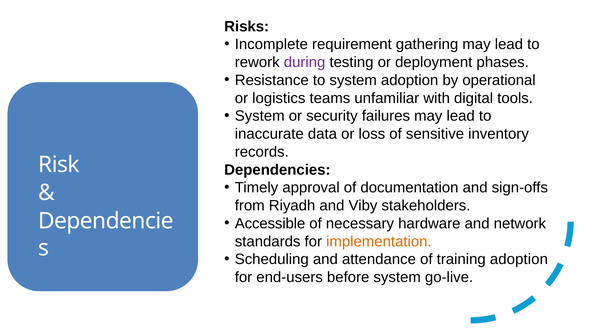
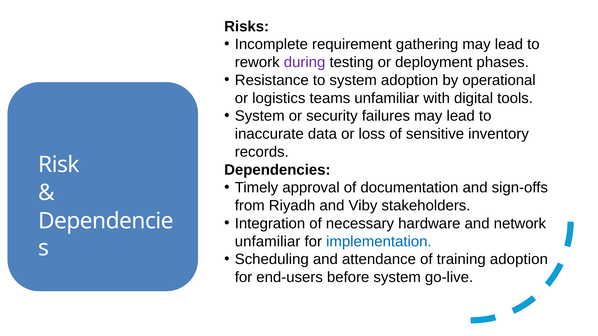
Accessible: Accessible -> Integration (270, 224)
standards: standards -> unfamiliar (268, 242)
implementation colour: orange -> blue (379, 242)
